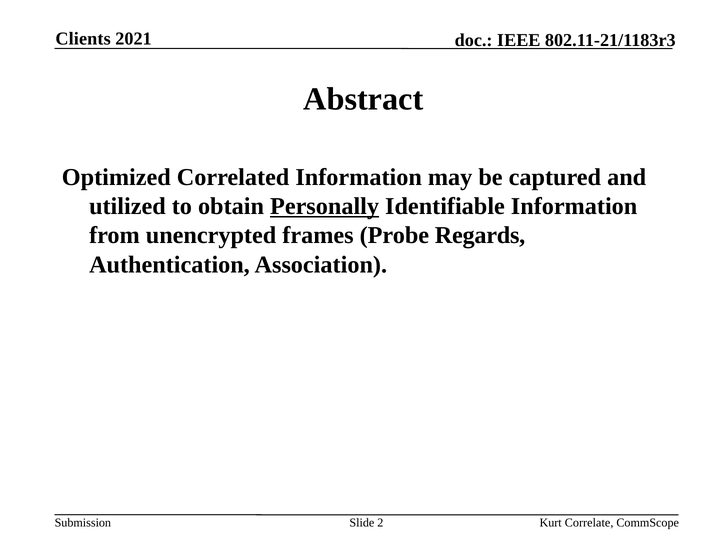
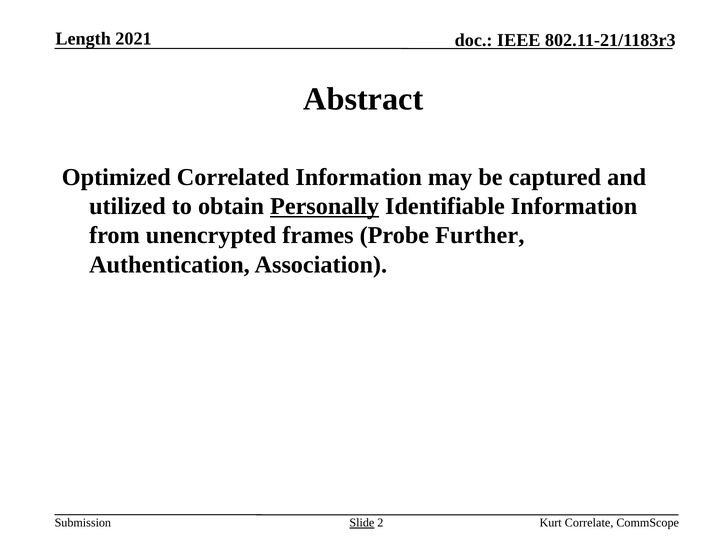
Clients: Clients -> Length (83, 39)
Regards: Regards -> Further (480, 236)
Slide underline: none -> present (362, 523)
